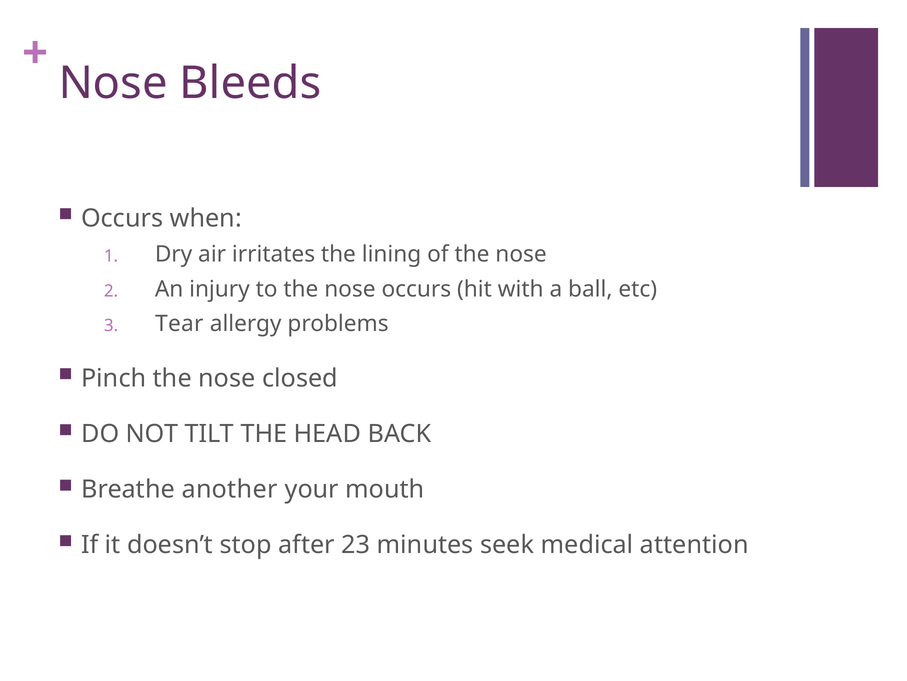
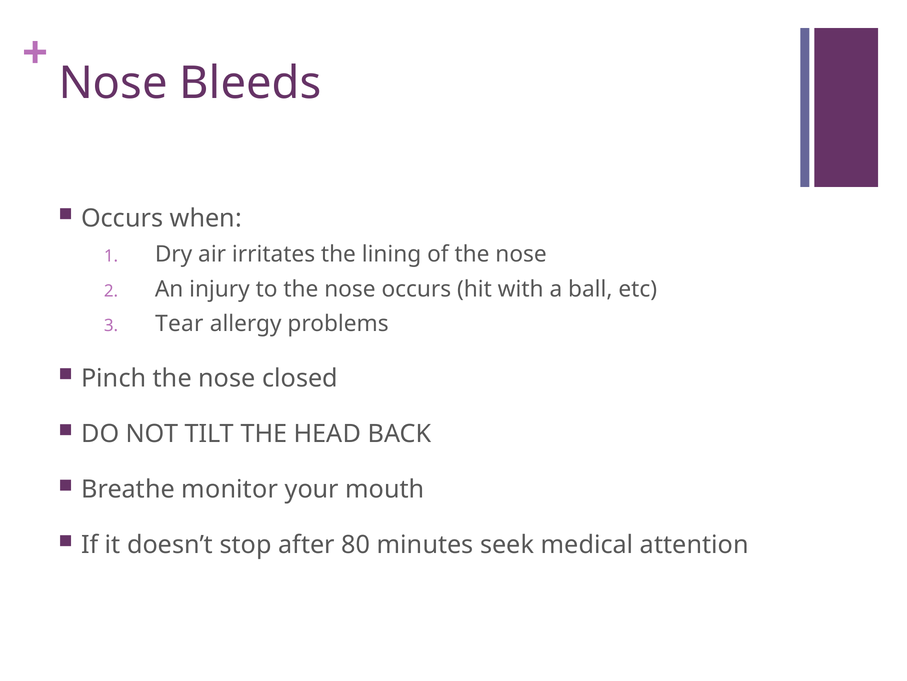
another: another -> monitor (230, 489)
23: 23 -> 80 (356, 544)
